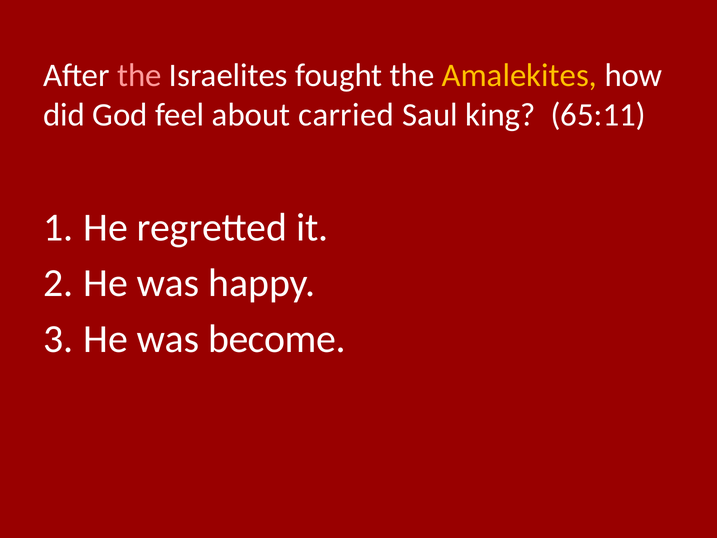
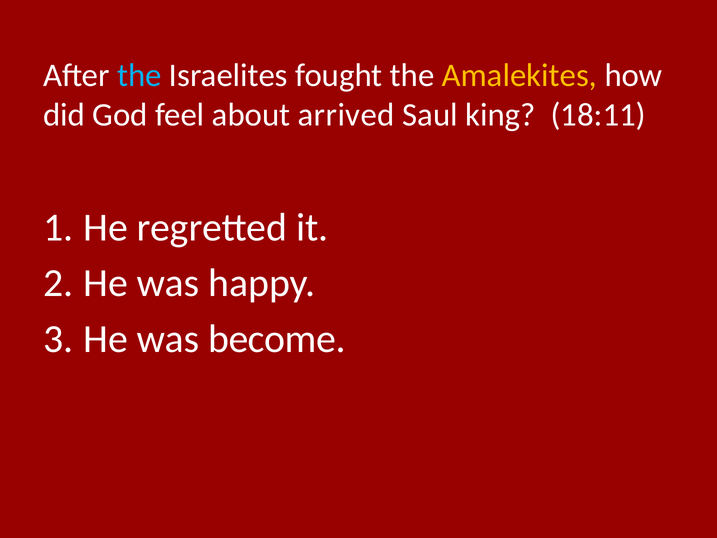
the colour: pink -> light blue (139, 75)
carried: carried -> arrived (346, 115)
65:11: 65:11 -> 18:11 (598, 115)
